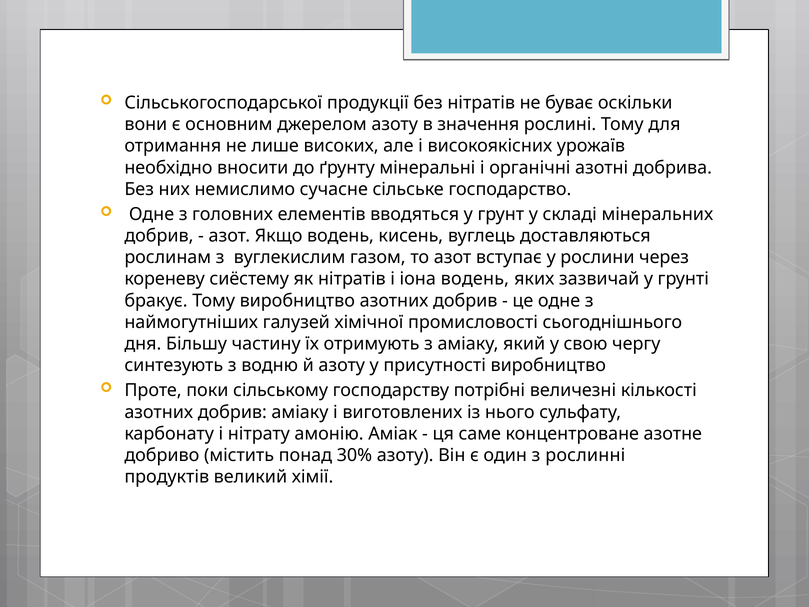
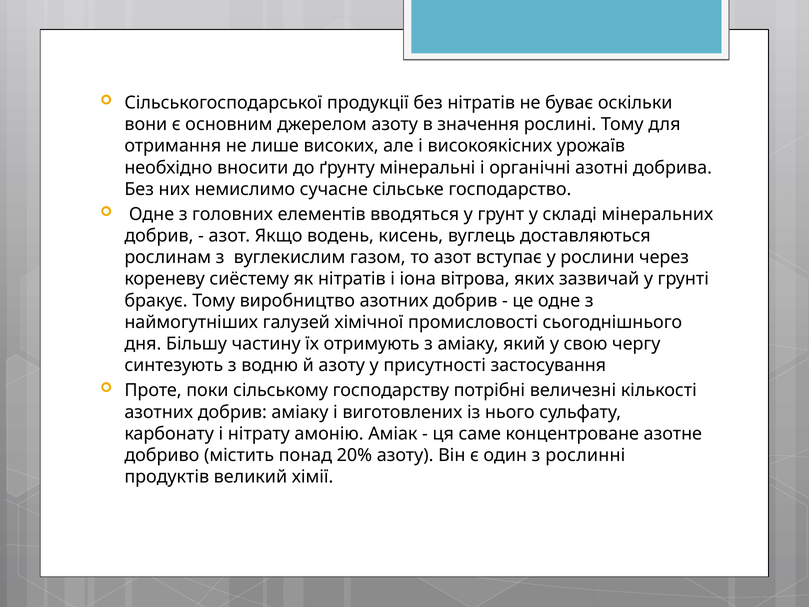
іона водень: водень -> вітрова (475, 279)
присутності виробництво: виробництво -> застосування (548, 365)
30%: 30% -> 20% (354, 455)
